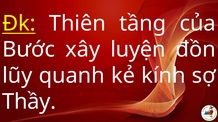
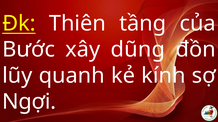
luyện: luyện -> dũng (138, 50)
Thầy: Thầy -> Ngợi (29, 102)
